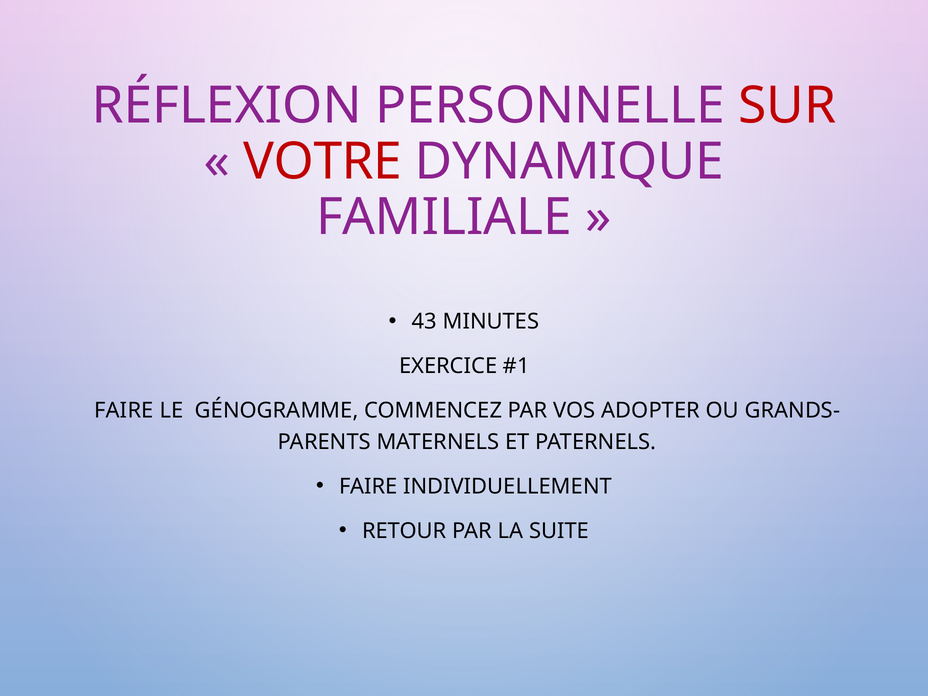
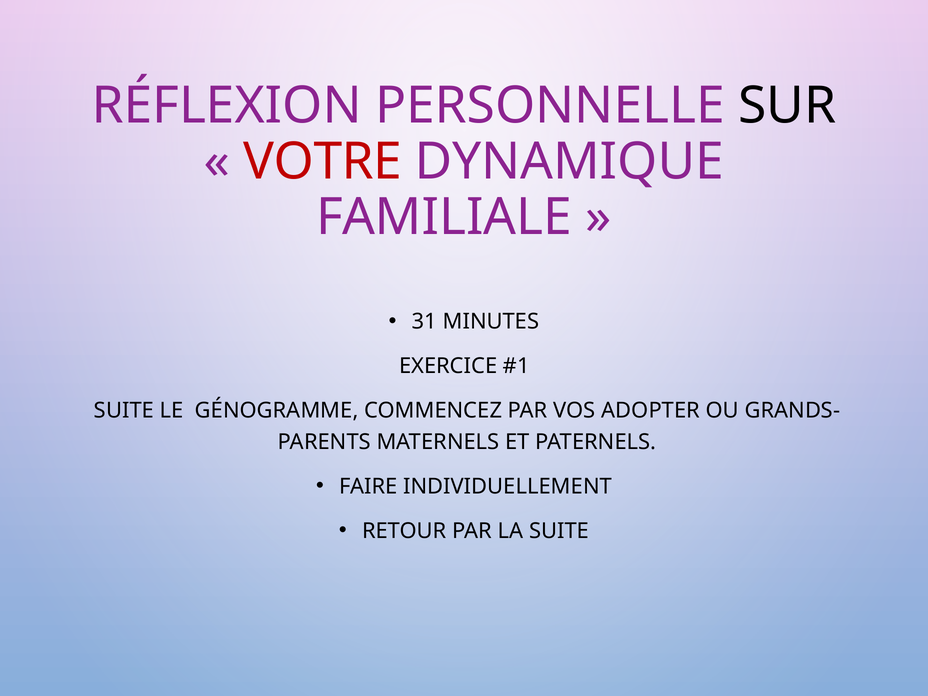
SUR colour: red -> black (787, 106)
43: 43 -> 31 (424, 321)
FAIRE: FAIRE -> SUITE (124, 410)
